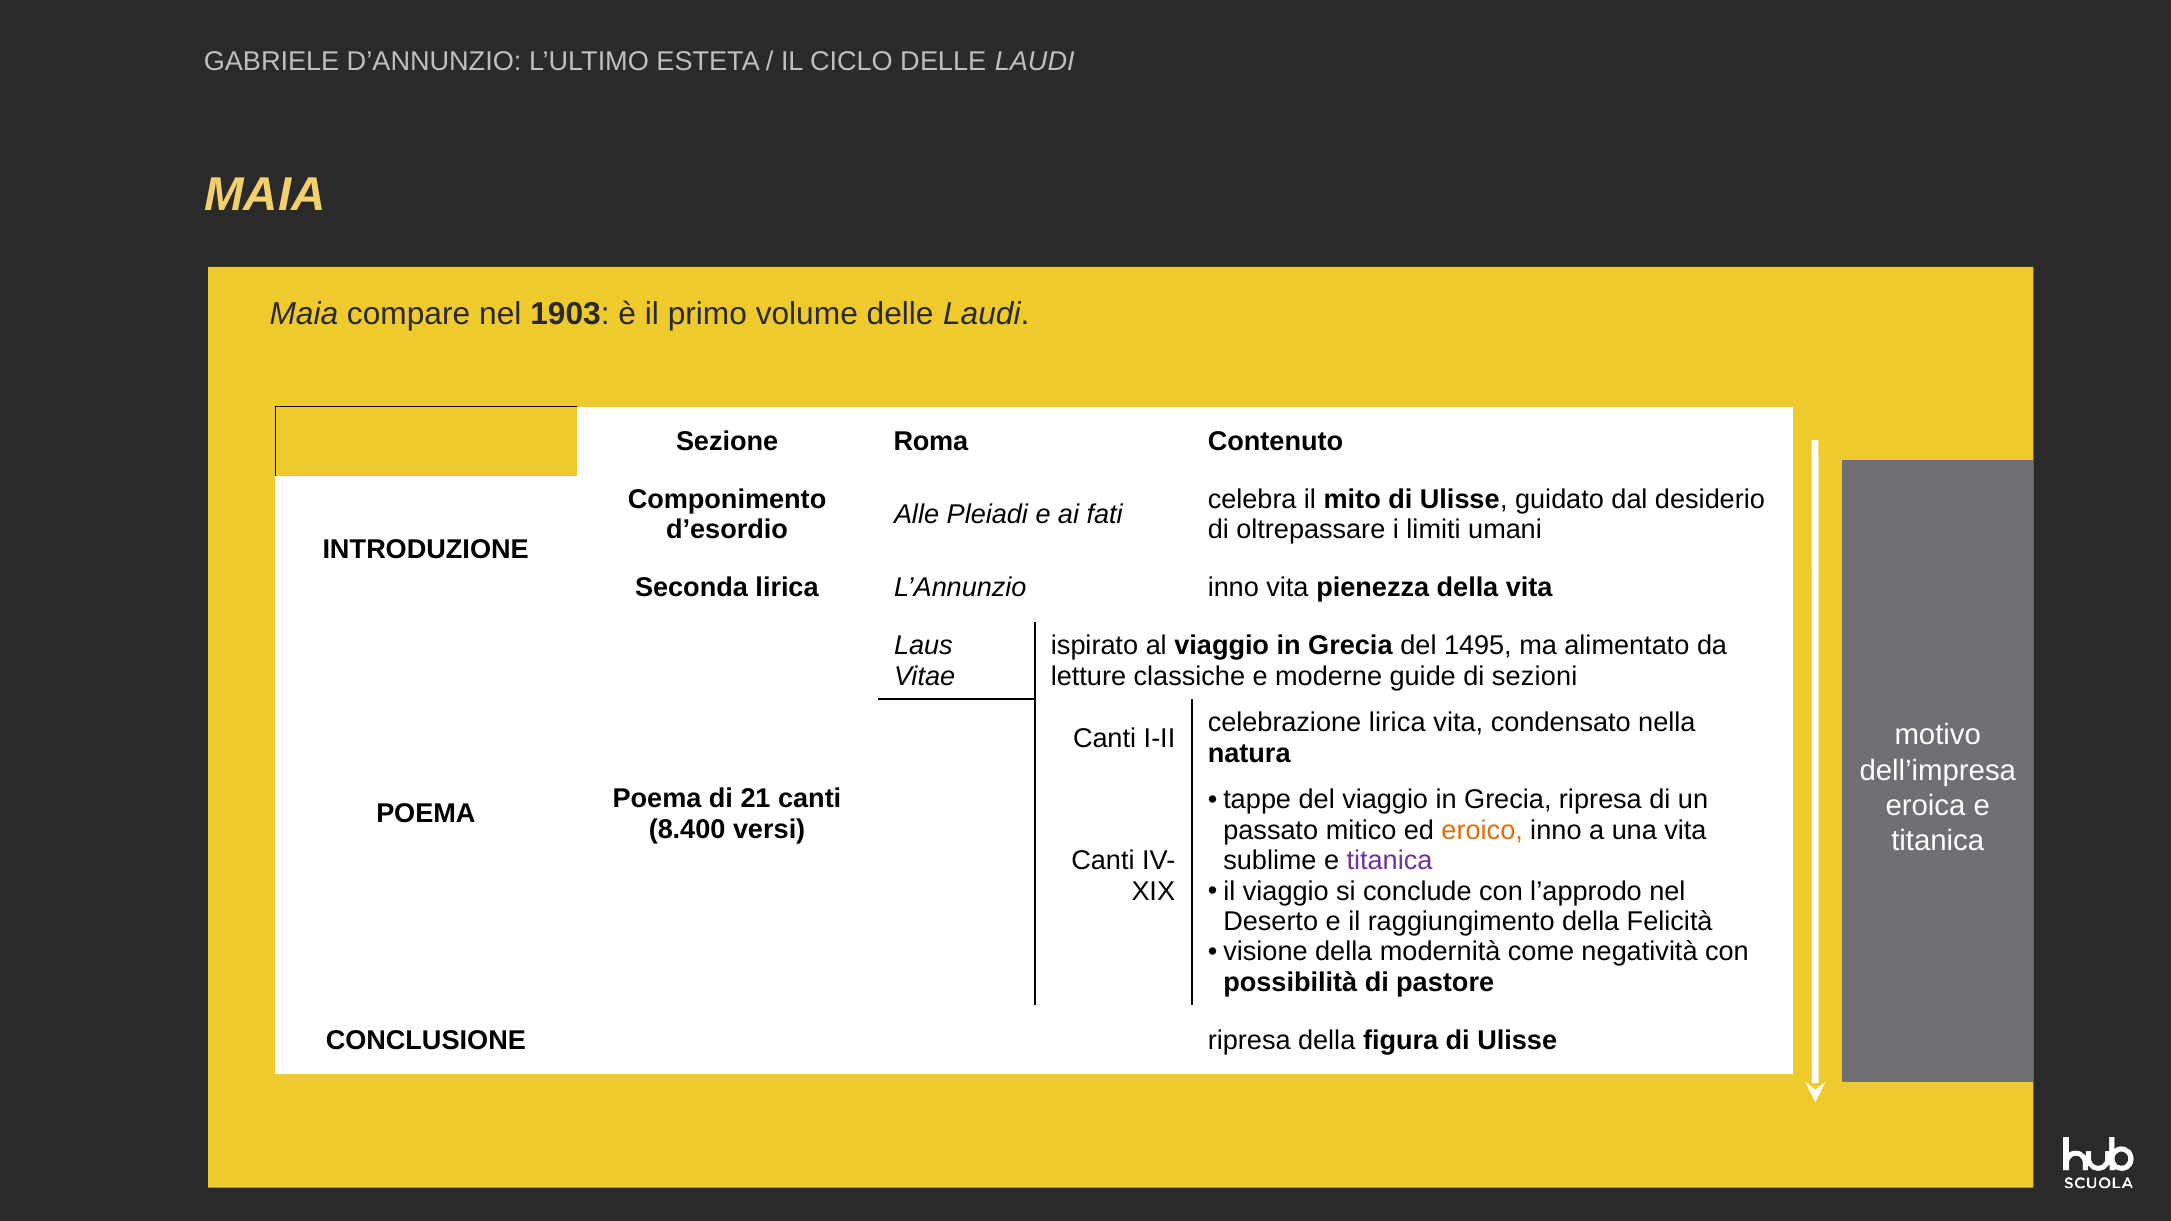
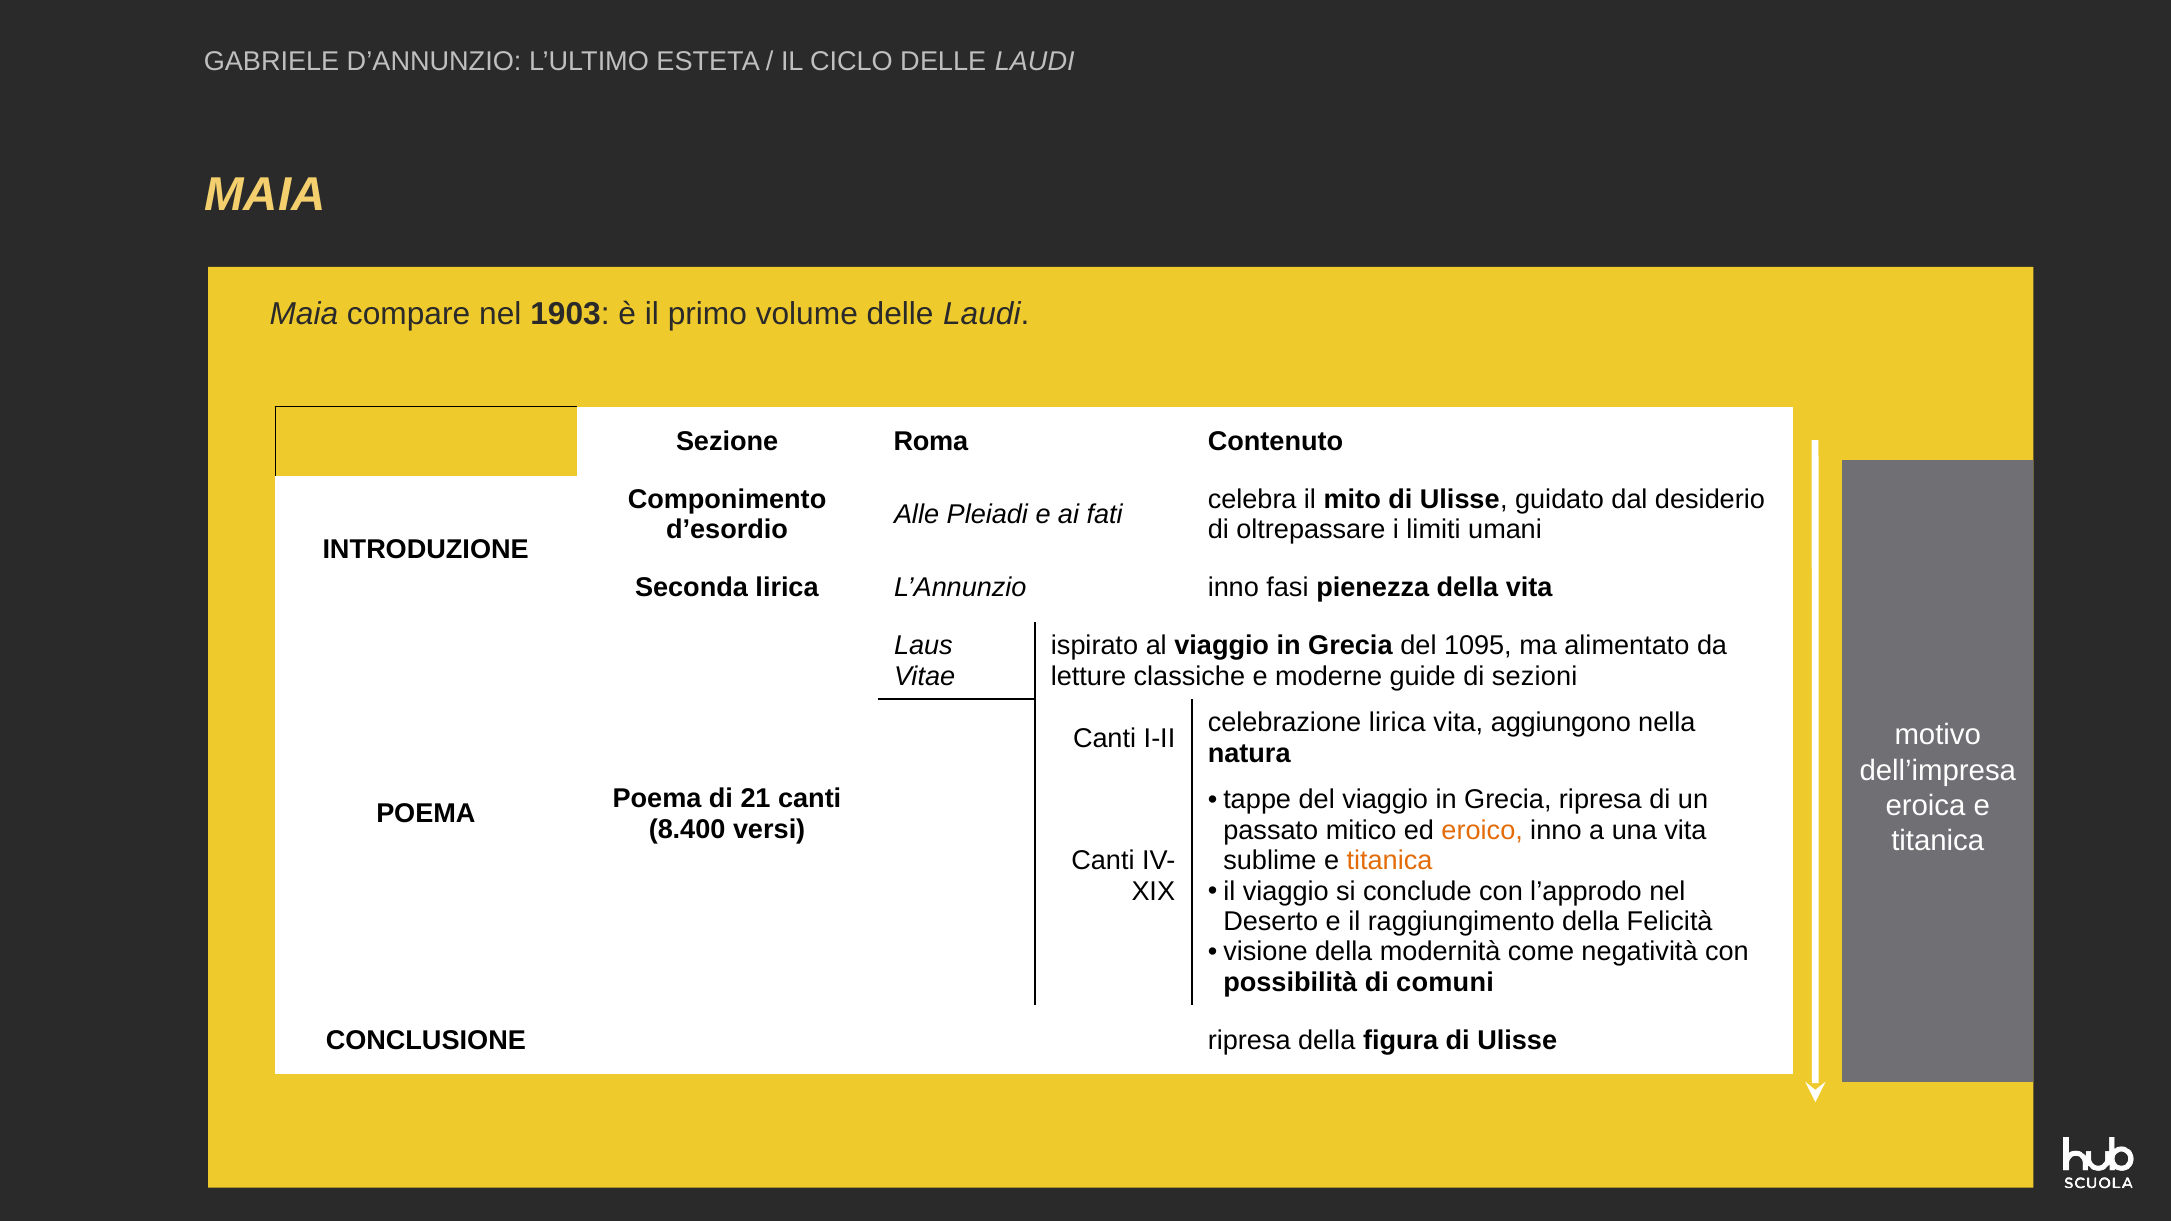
inno vita: vita -> fasi (1287, 588)
1495: 1495 -> 1095 (1478, 646)
condensato: condensato -> aggiungono (1561, 723)
titanica colour: purple -> orange (1390, 861)
pastore: pastore -> comuni (1445, 982)
